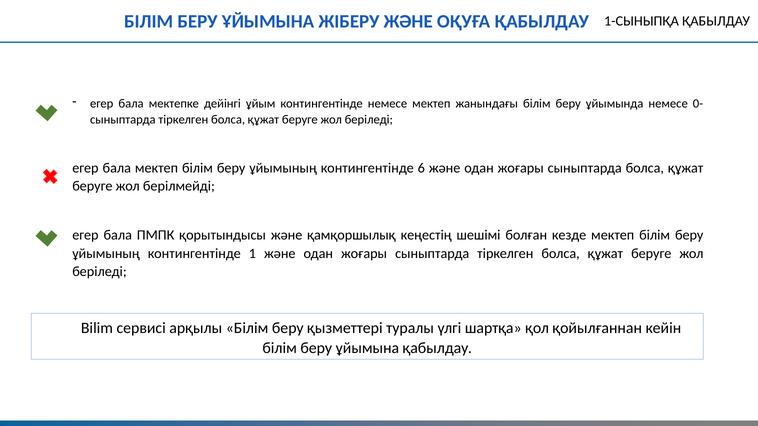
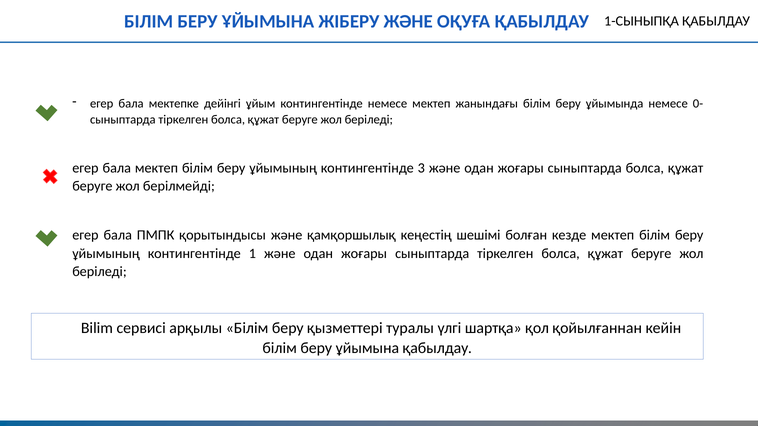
6: 6 -> 3 (421, 168)
